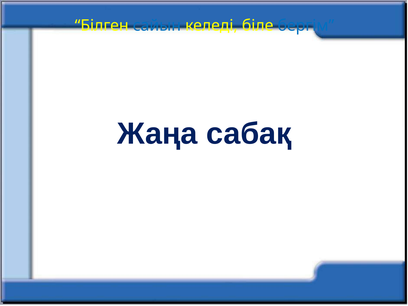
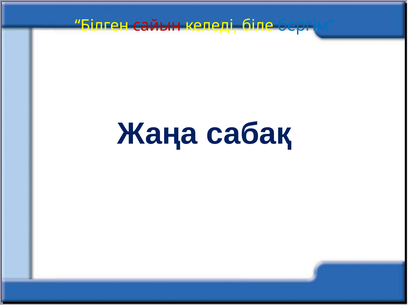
сайын colour: blue -> red (157, 26)
